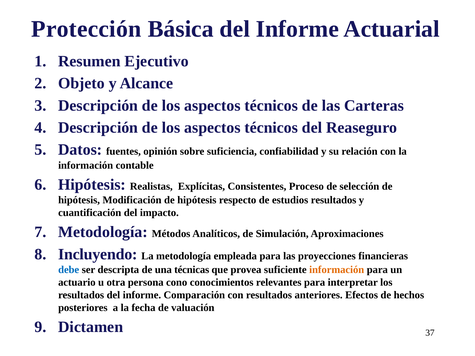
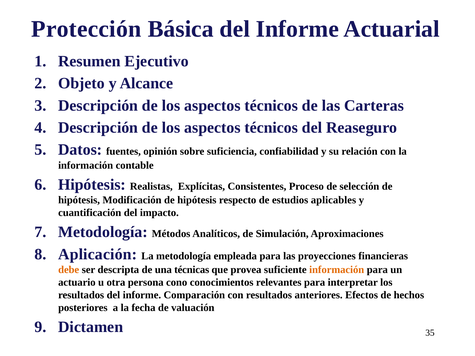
estudios resultados: resultados -> aplicables (334, 200)
Incluyendo: Incluyendo -> Aplicación (98, 254)
debe colour: blue -> orange (69, 270)
37: 37 -> 35 (430, 333)
